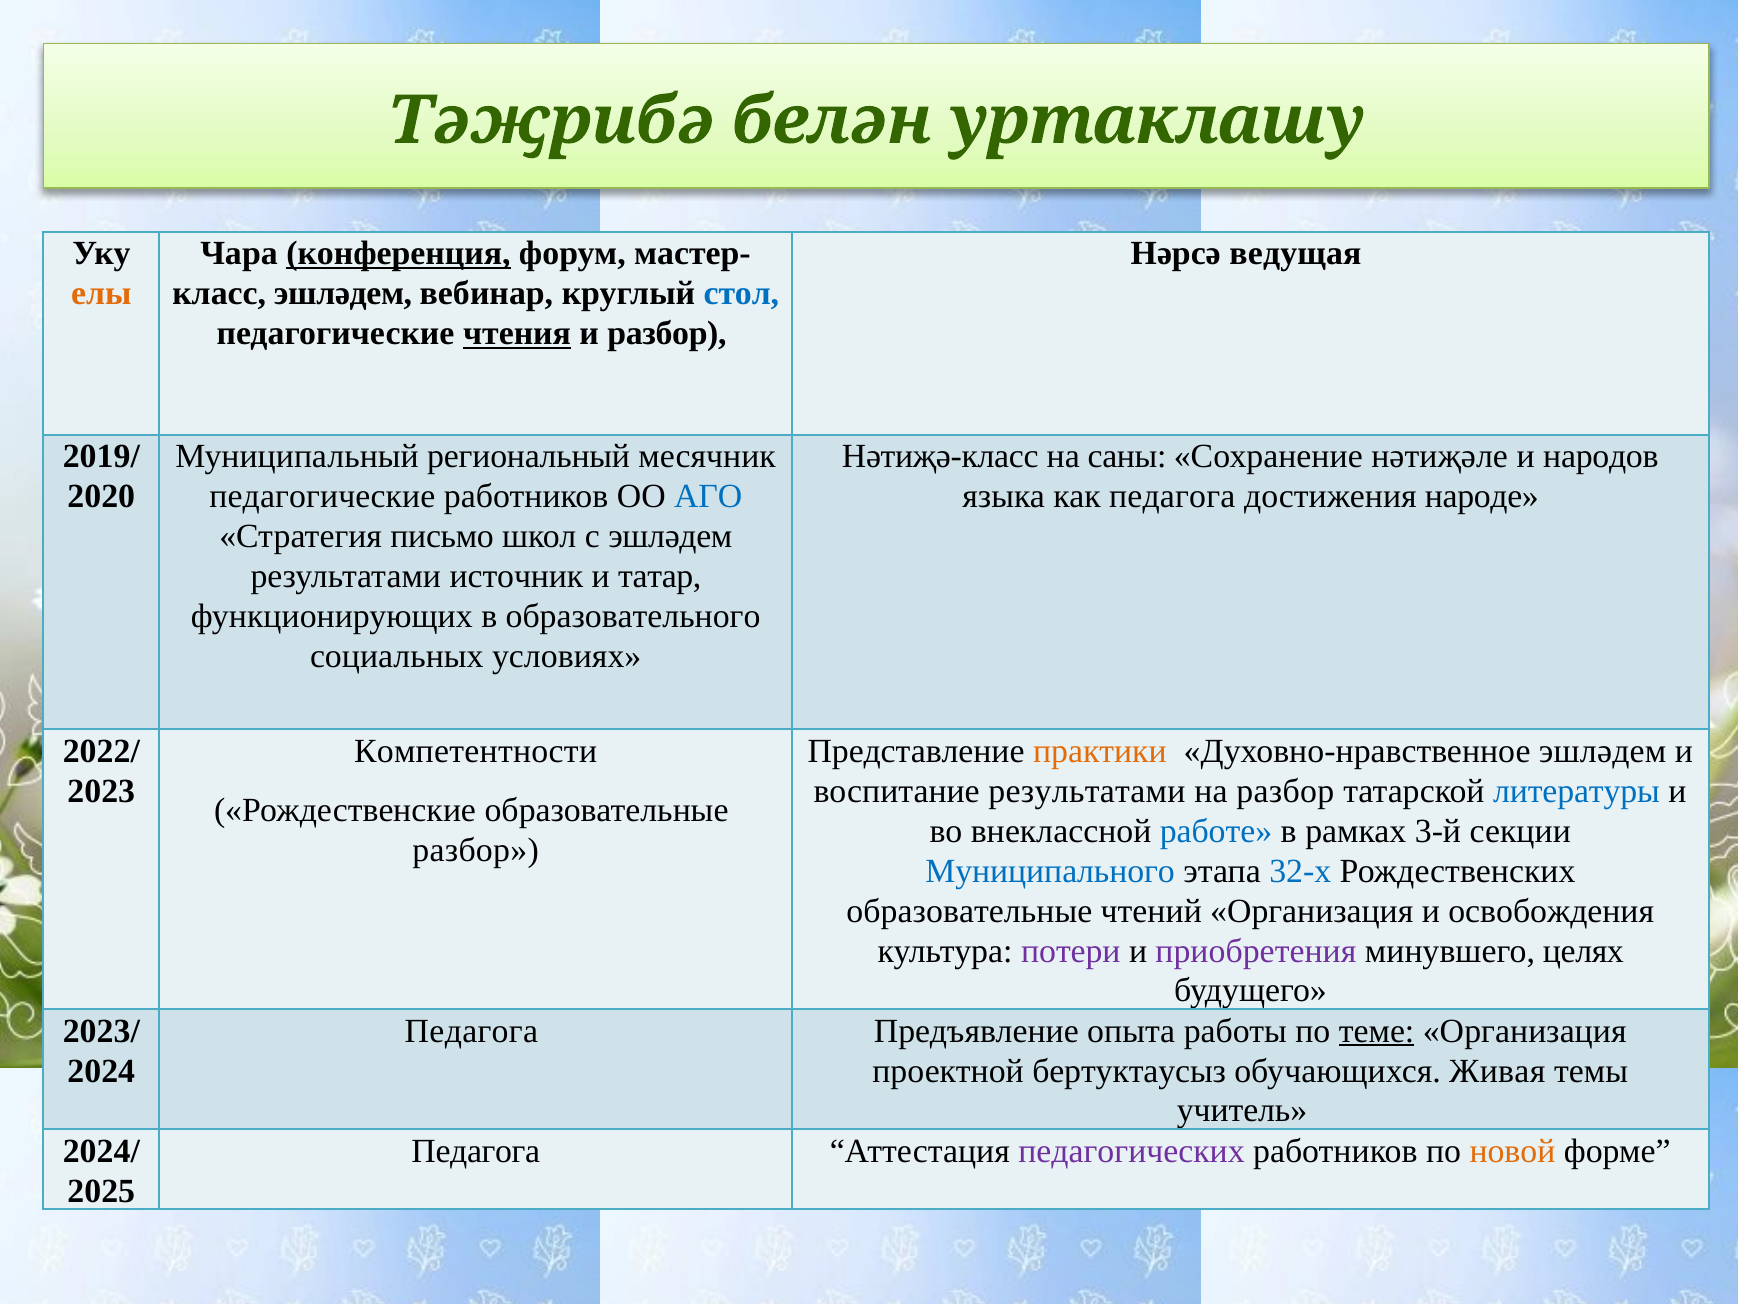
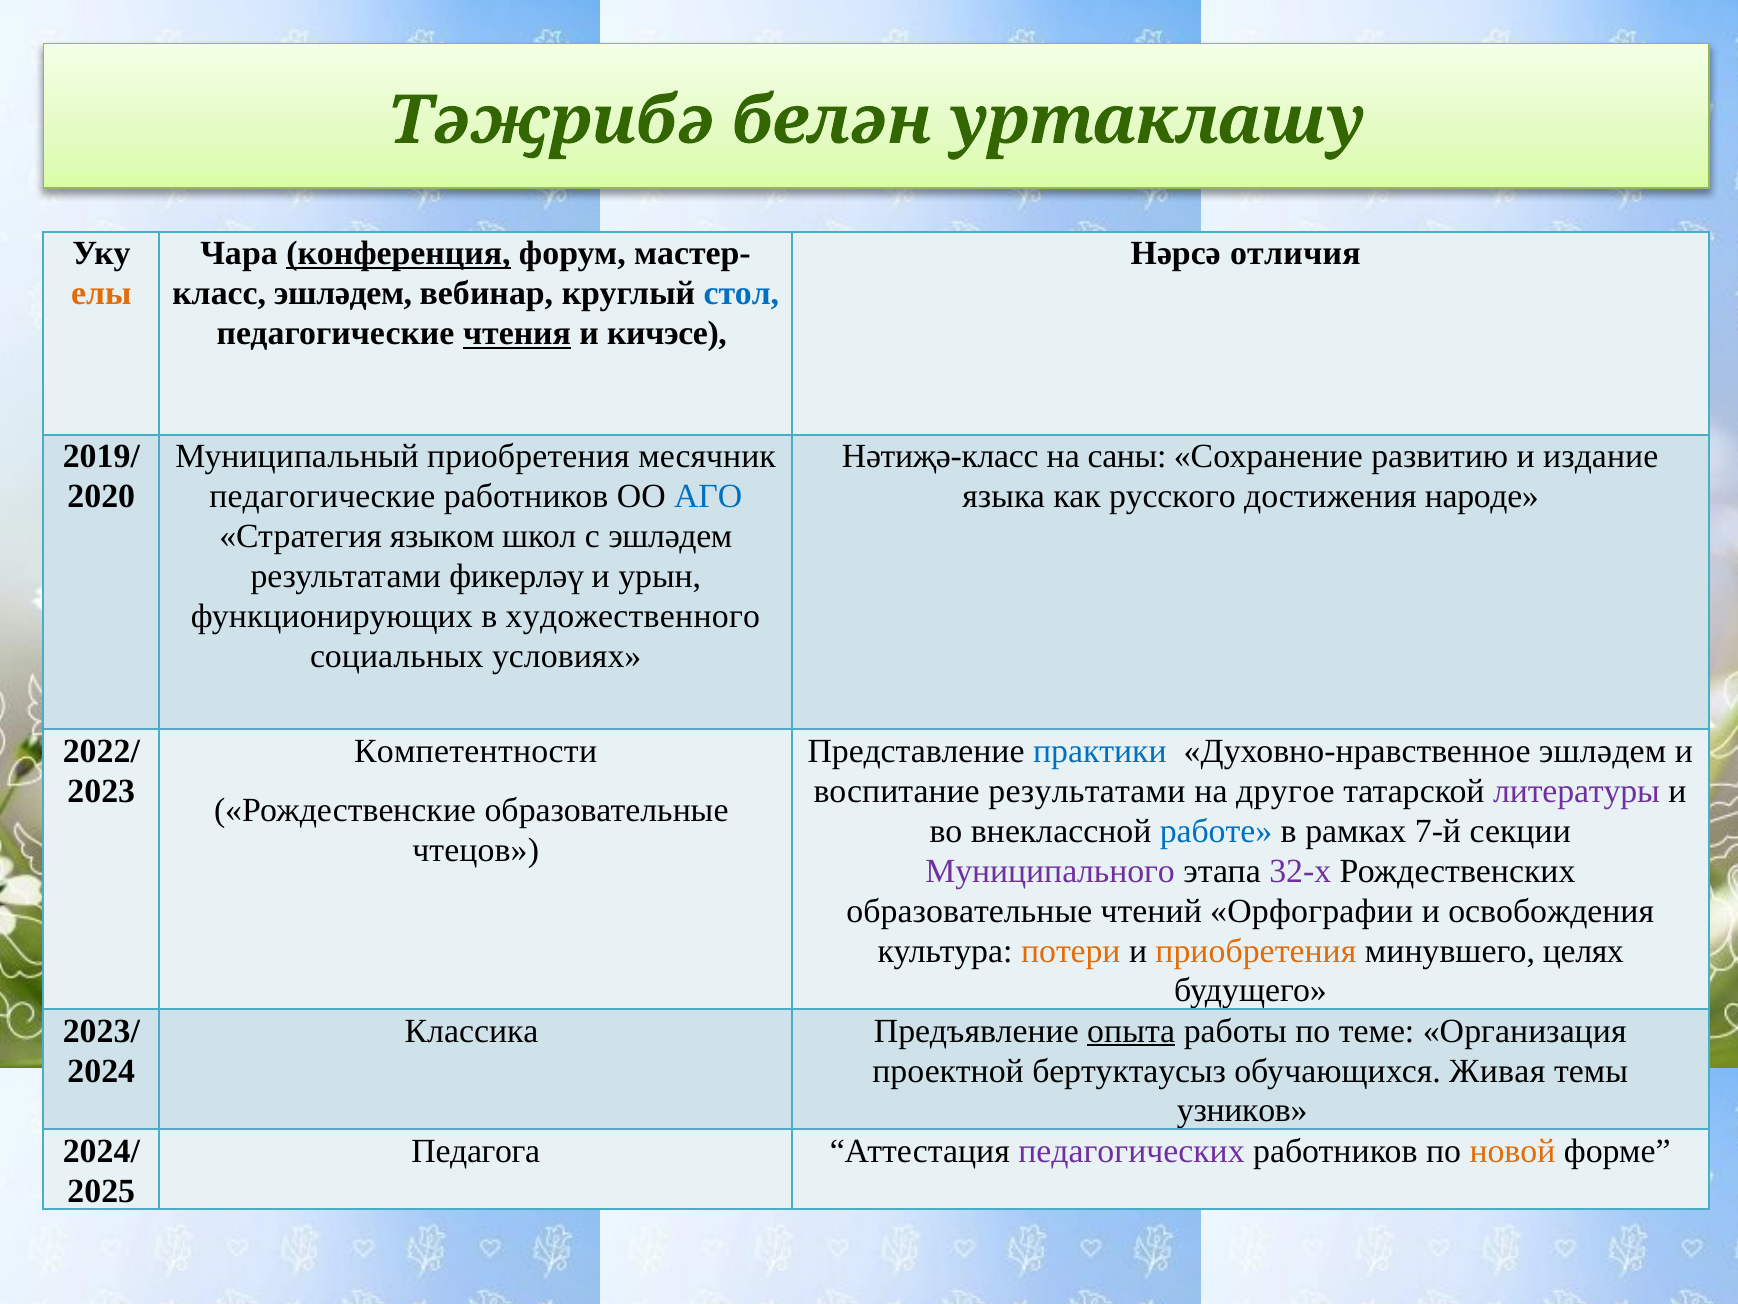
ведущая: ведущая -> отличия (1295, 253)
и разбор: разбор -> кичэсе (667, 333)
Муниципальный региональный: региональный -> приобретения (528, 456)
нәтиҗәле: нәтиҗәле -> развитию (1440, 456)
народов: народов -> издание (1601, 456)
как педагога: педагога -> русского (1172, 496)
письмо: письмо -> языком (442, 536)
источник: источник -> фикерләү (517, 576)
татар: татар -> урын (660, 576)
образовательного: образовательного -> художественного (633, 616)
практики colour: orange -> blue (1100, 751)
на разбор: разбор -> другое (1285, 791)
литературы colour: blue -> purple (1576, 791)
3-й: 3-й -> 7-й (1438, 831)
разбор: разбор -> чтецов (476, 850)
Муниципального colour: blue -> purple (1050, 871)
32-х colour: blue -> purple (1300, 871)
чтений Организация: Организация -> Орфографии (1312, 911)
потери colour: purple -> orange (1071, 950)
приобретения colour: purple -> orange (1256, 950)
Педагога: Педагога -> Классика (472, 1030)
опыта underline: none -> present (1131, 1030)
теме underline: present -> none (1377, 1030)
учитель: учитель -> узников (1242, 1110)
